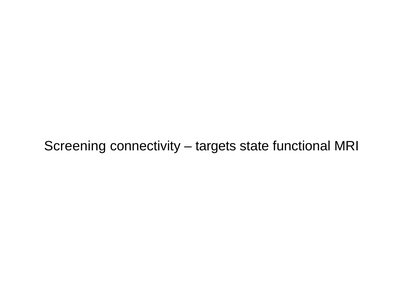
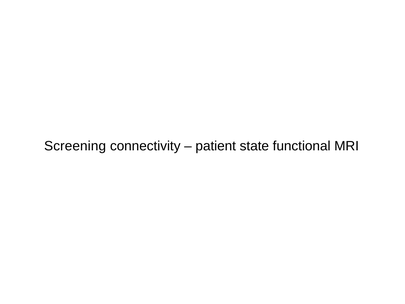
targets: targets -> patient (216, 146)
